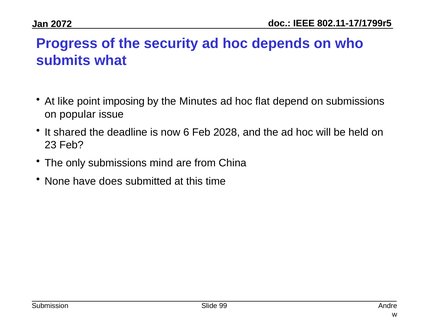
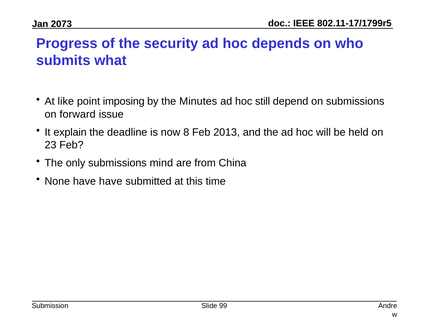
2072: 2072 -> 2073 (61, 24)
flat: flat -> still (263, 101)
popular: popular -> forward (78, 114)
shared: shared -> explain (70, 132)
6: 6 -> 8 (186, 132)
2028: 2028 -> 2013 (227, 132)
have does: does -> have (111, 181)
